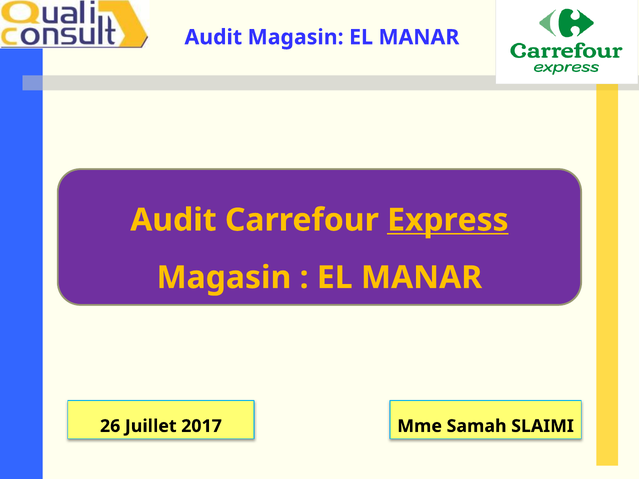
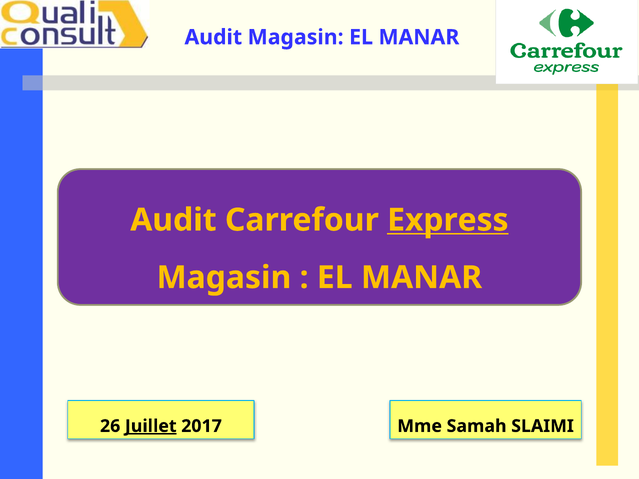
Juillet underline: none -> present (151, 426)
